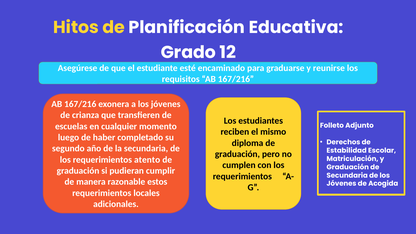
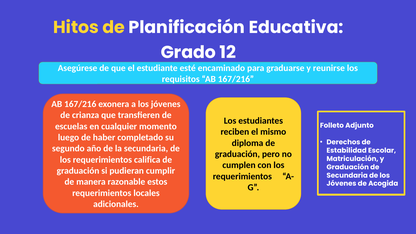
atento: atento -> califica (147, 160)
